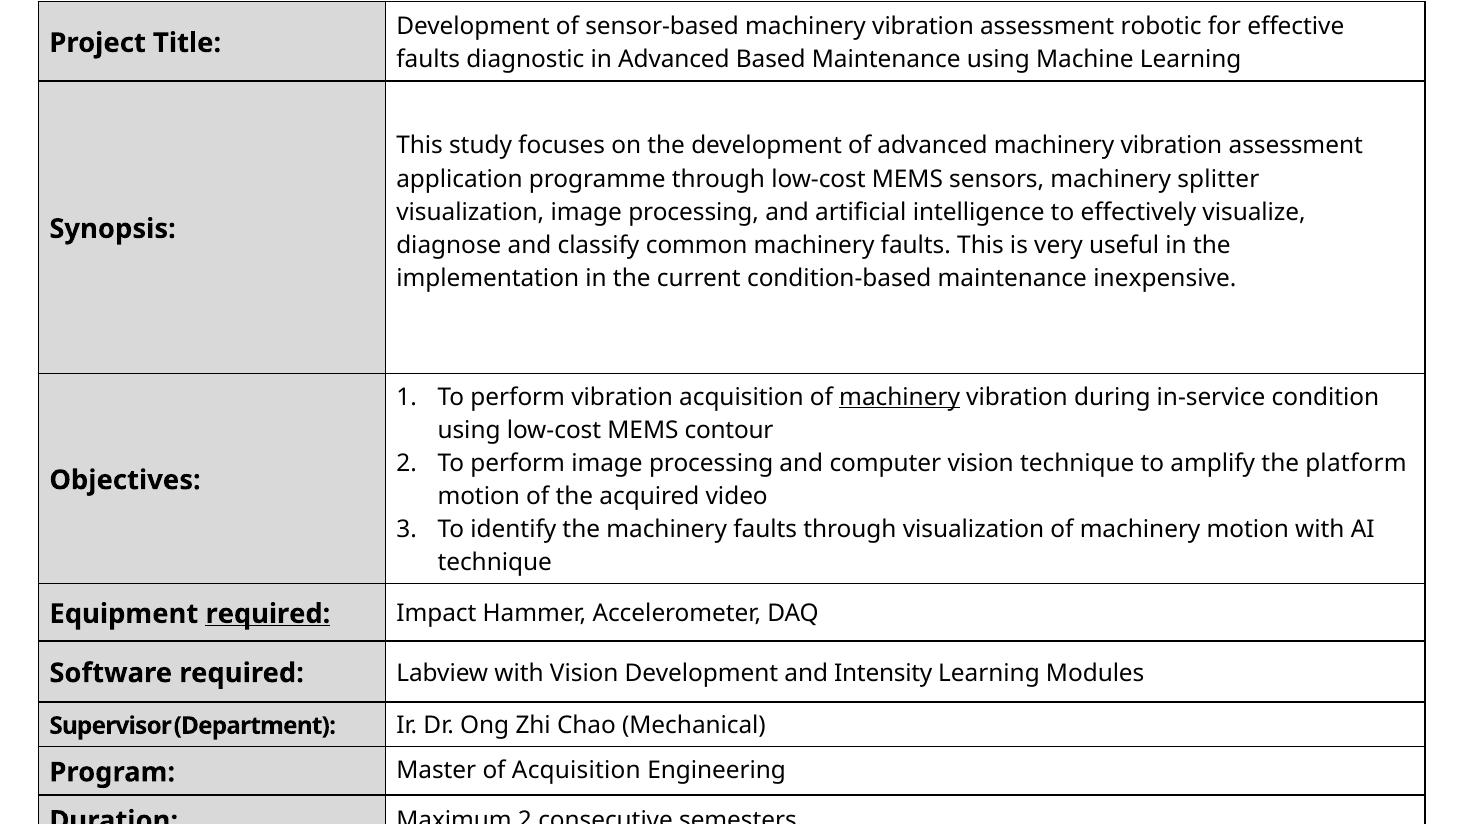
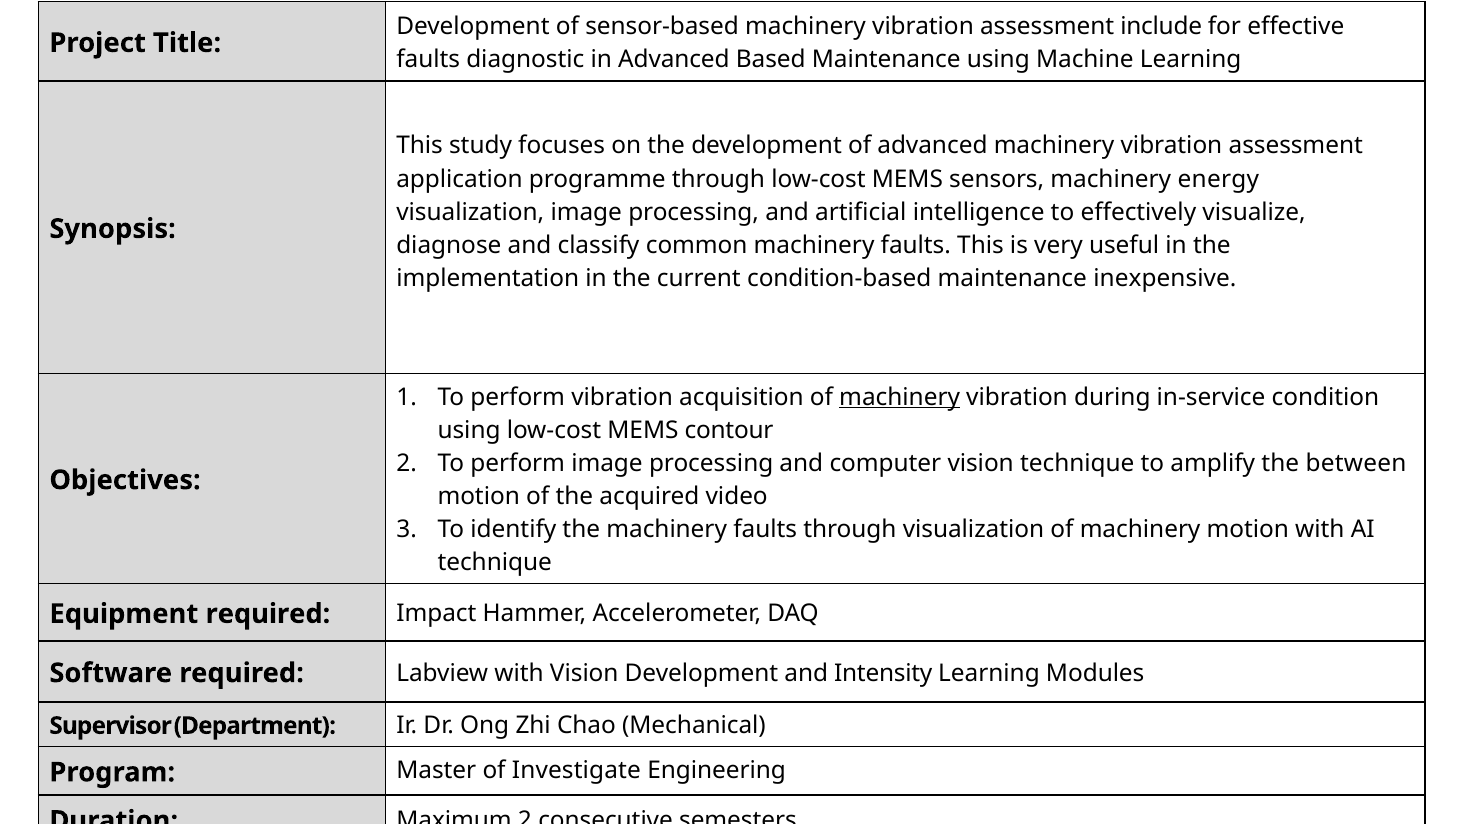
robotic: robotic -> include (1161, 26)
splitter: splitter -> energy (1218, 179)
platform: platform -> between (1356, 463)
required underline: present -> none (268, 614)
of Acquisition: Acquisition -> Investigate (576, 770)
